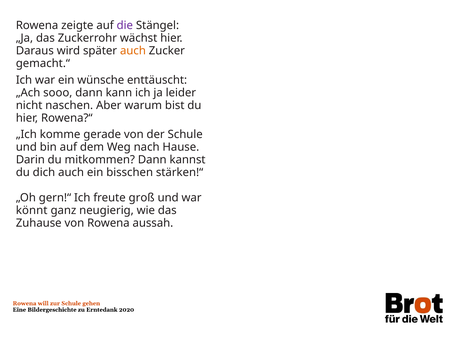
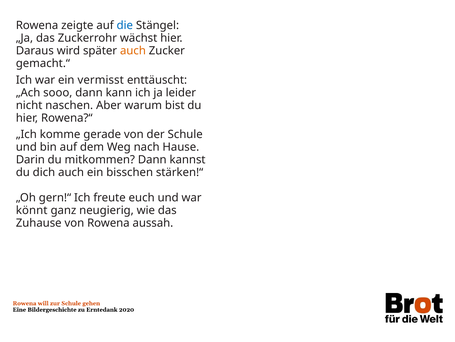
die colour: purple -> blue (125, 25)
wünsche: wünsche -> vermisst (101, 80)
groß: groß -> euch (142, 197)
